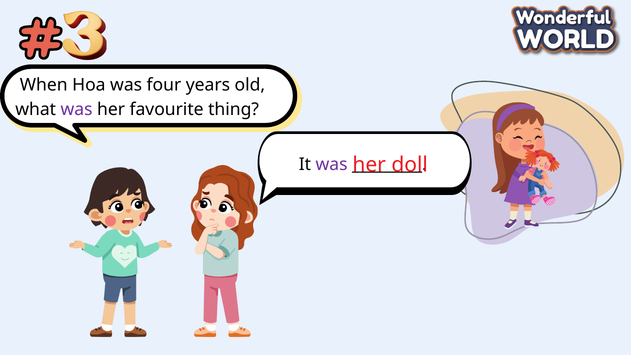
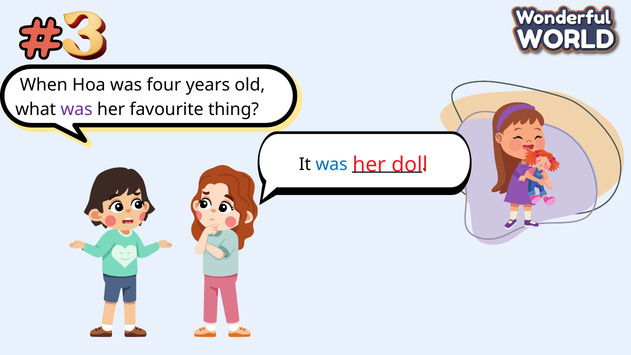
was colour: purple -> blue (332, 164)
